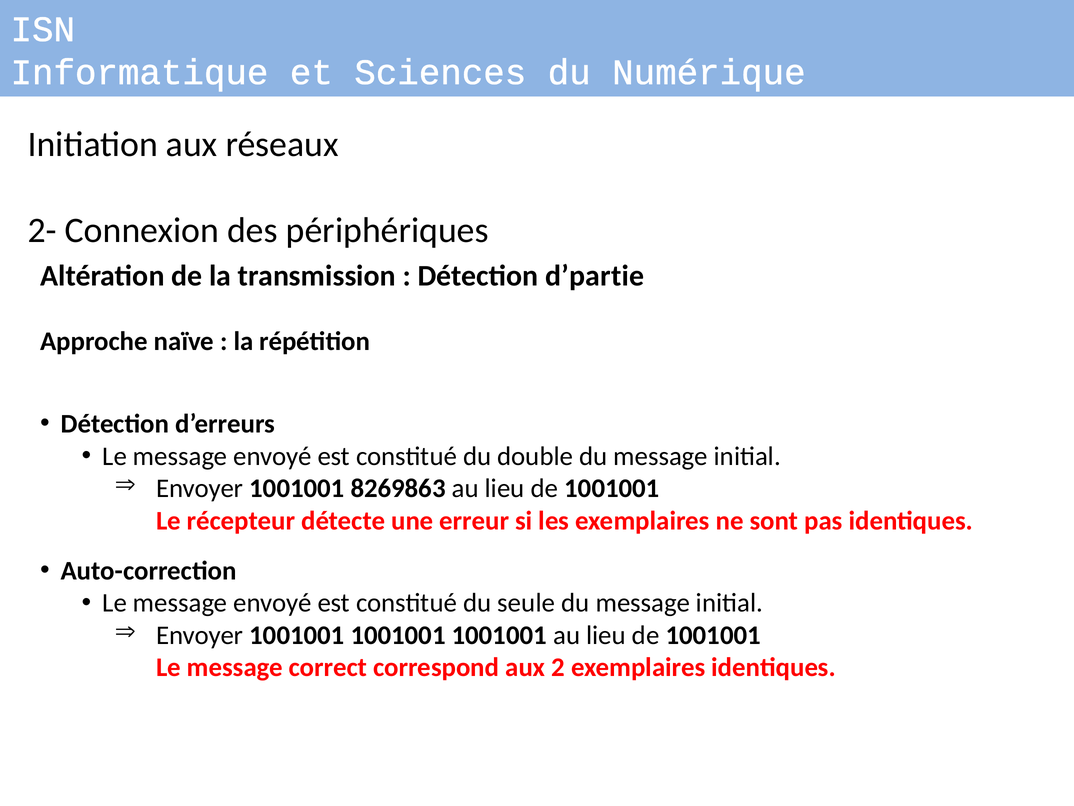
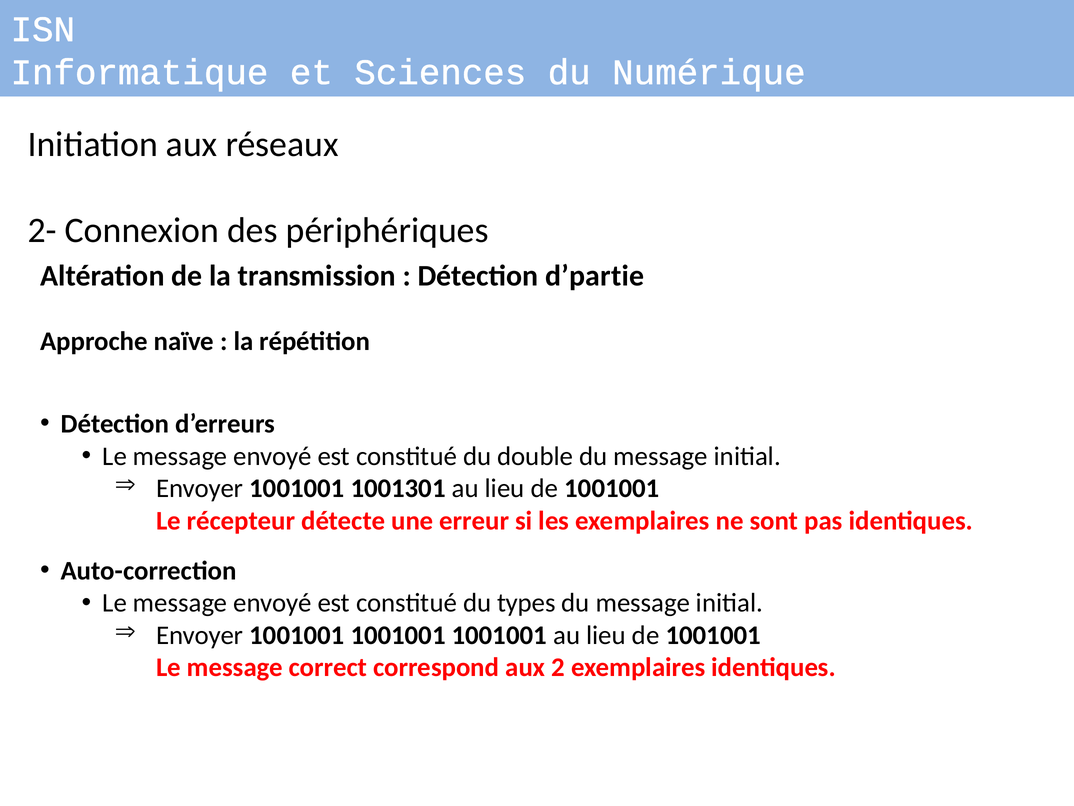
8269863: 8269863 -> 1001301 (398, 488)
seule: seule -> types (526, 603)
